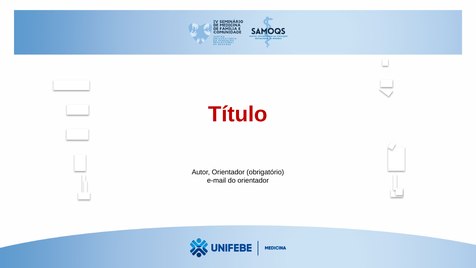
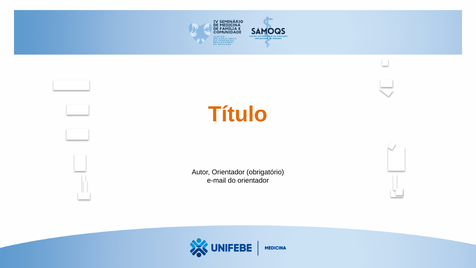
Título colour: red -> orange (238, 114)
